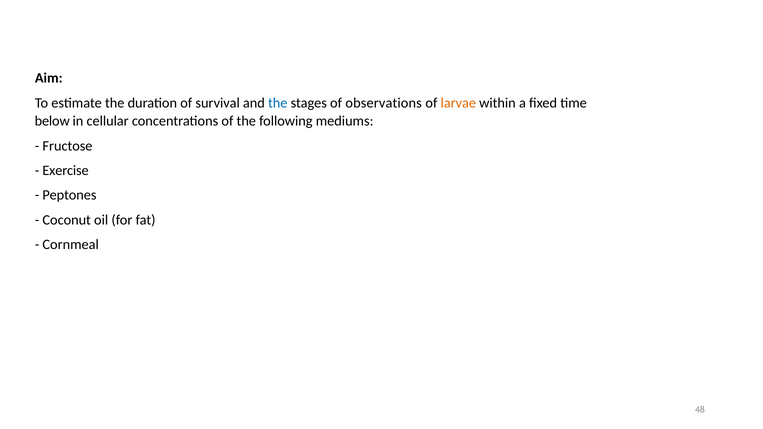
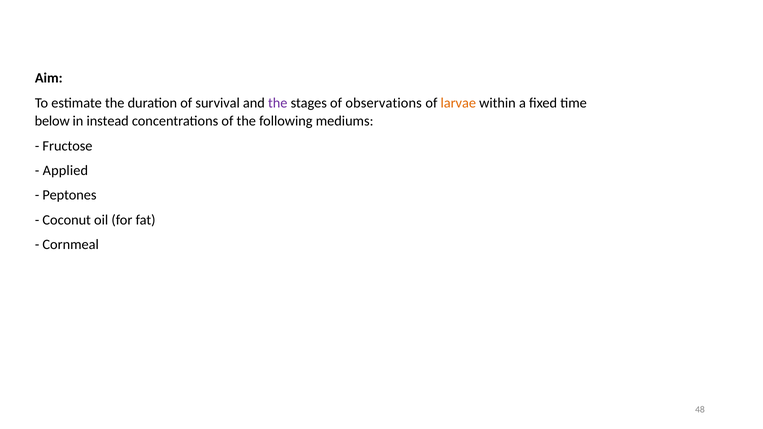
the colour: blue -> purple (278, 103)
cellular: cellular -> instead (108, 121)
Exercise: Exercise -> Applied (65, 171)
